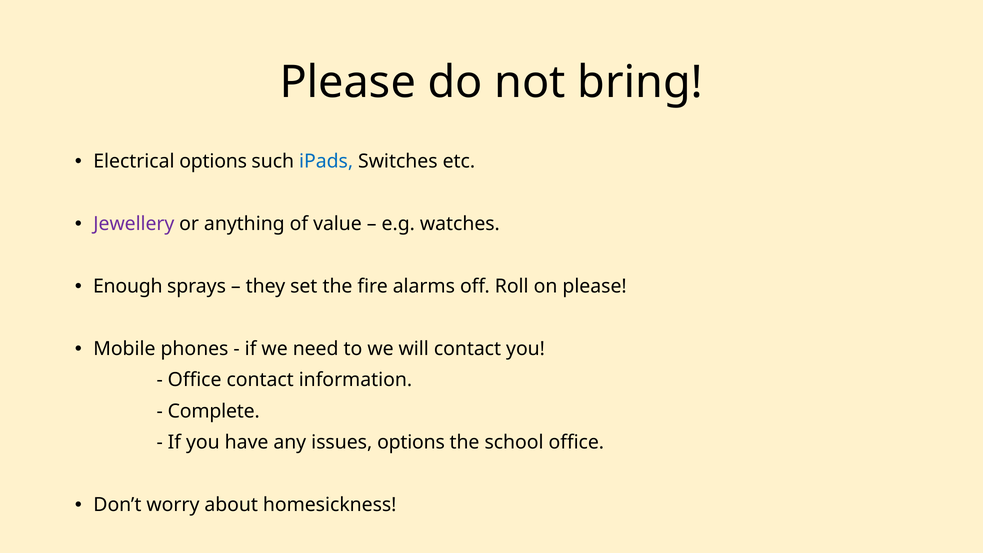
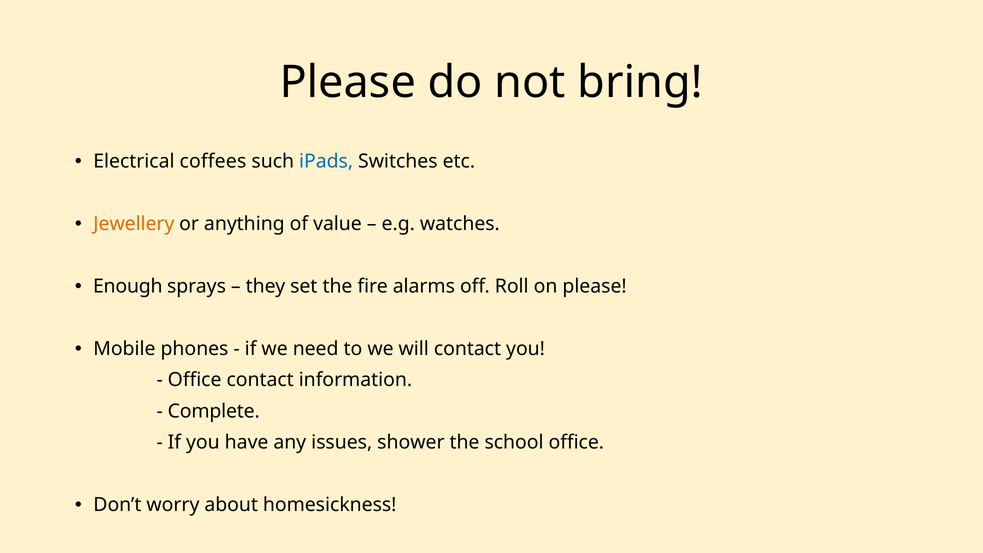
Electrical options: options -> coffees (213, 161)
Jewellery colour: purple -> orange (134, 224)
issues options: options -> shower (411, 443)
